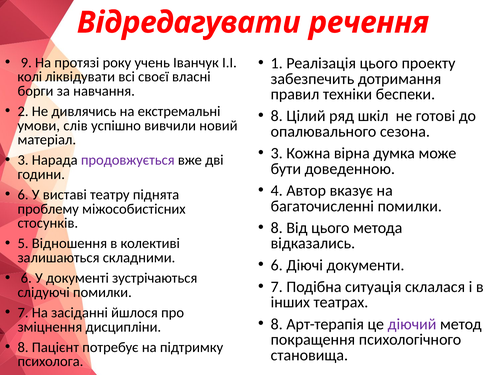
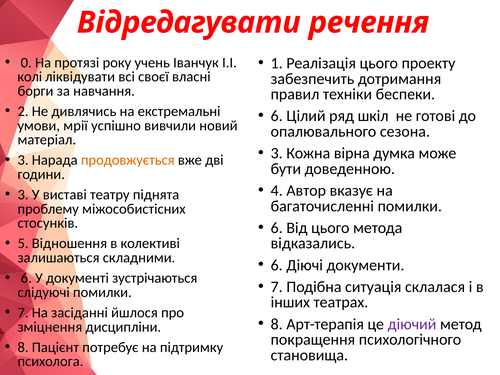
9: 9 -> 0 (26, 63)
8: 8 -> 6 (277, 116)
слів: слів -> мрії (76, 126)
продовжується colour: purple -> orange (128, 160)
6: 6 -> 3 (23, 195)
8: 8 -> 6 (277, 228)
